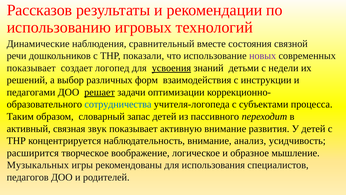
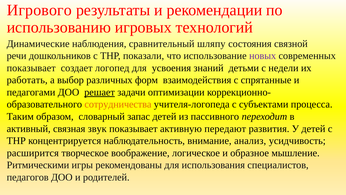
Рассказов: Рассказов -> Игрового (39, 10)
вместе: вместе -> шляпу (211, 44)
усвоения underline: present -> none (171, 68)
решений: решений -> работать (27, 80)
инструкции: инструкции -> спрятанные (266, 80)
сотрудничества colour: blue -> orange (118, 104)
активную внимание: внимание -> передают (225, 128)
Музыкальных: Музыкальных -> Ритмическими (38, 165)
